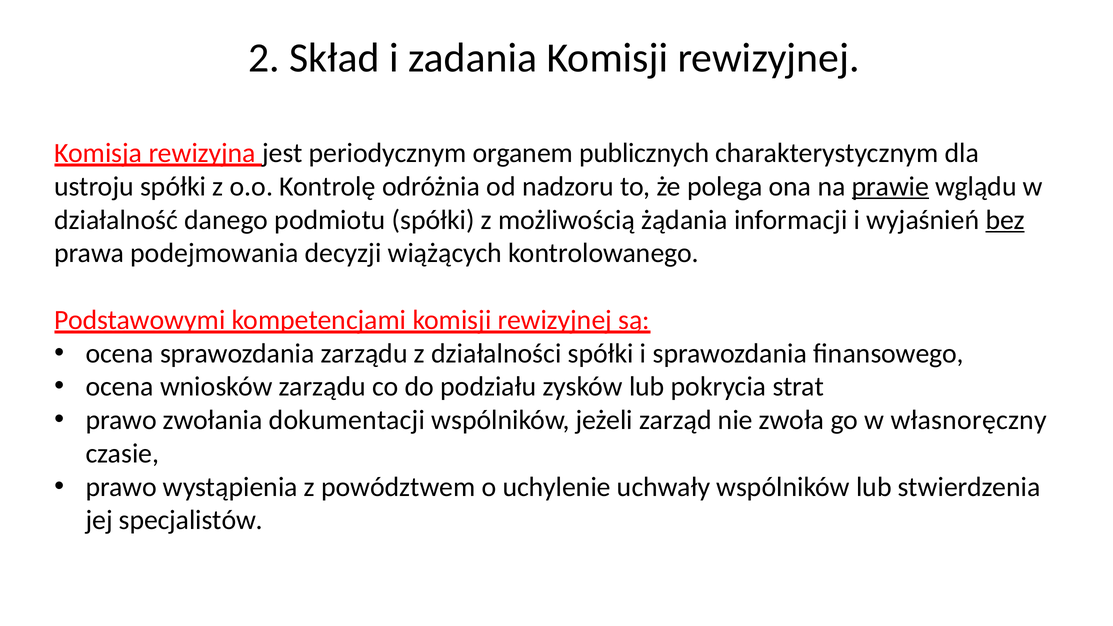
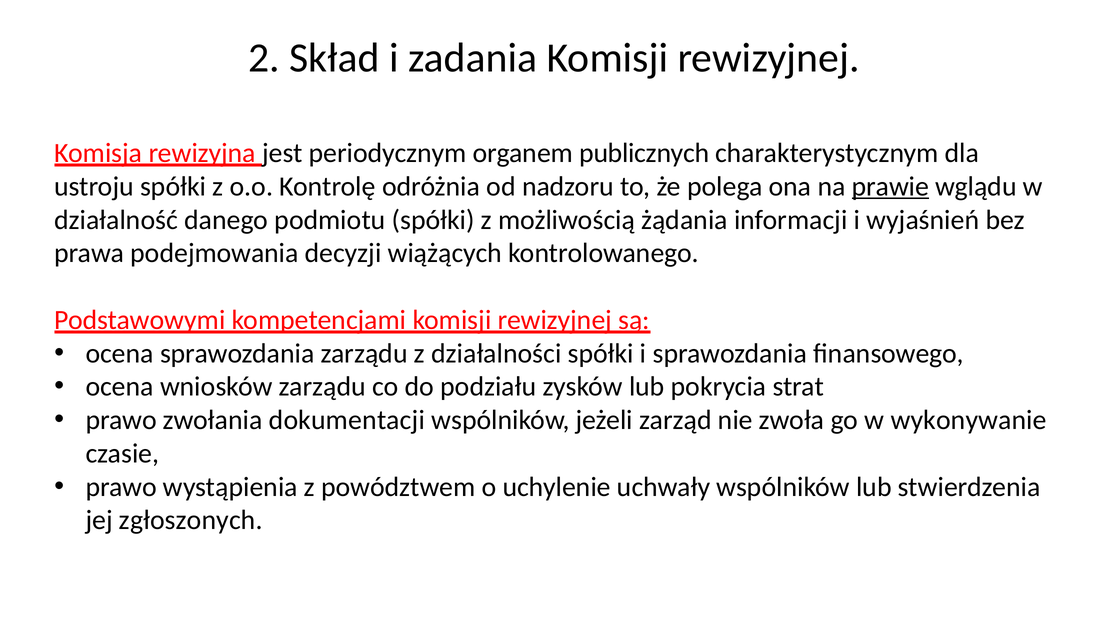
bez underline: present -> none (1005, 220)
własnoręczny: własnoręczny -> wykonywanie (969, 420)
specjalistów: specjalistów -> zgłoszonych (191, 520)
